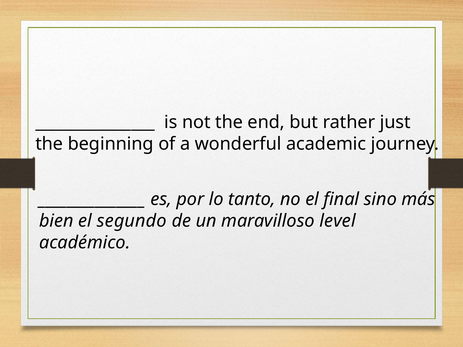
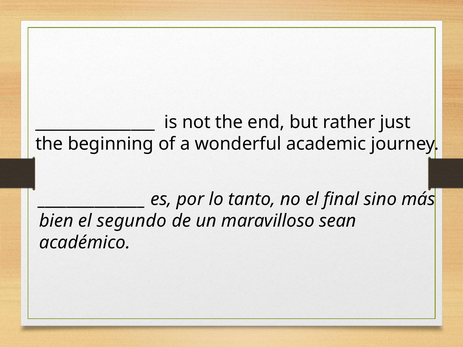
level: level -> sean (338, 221)
